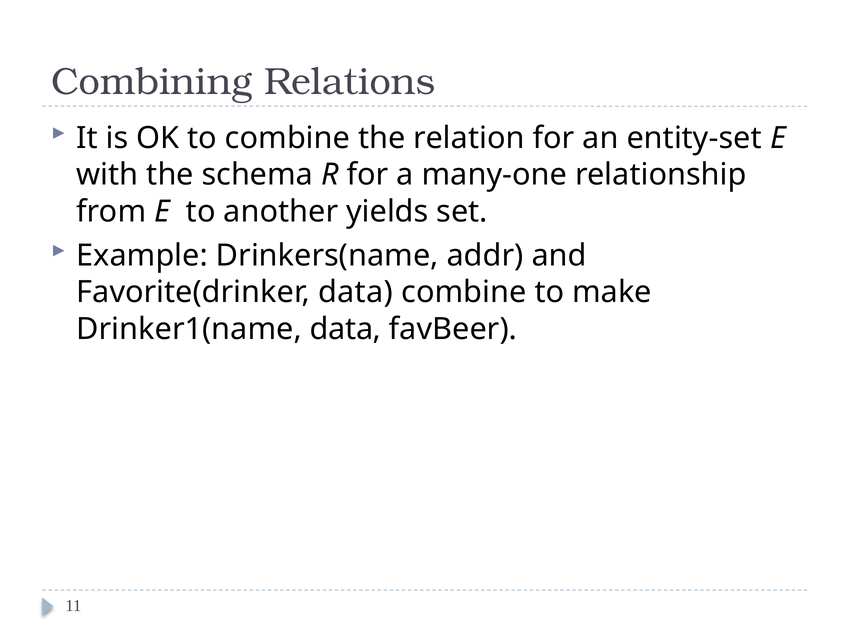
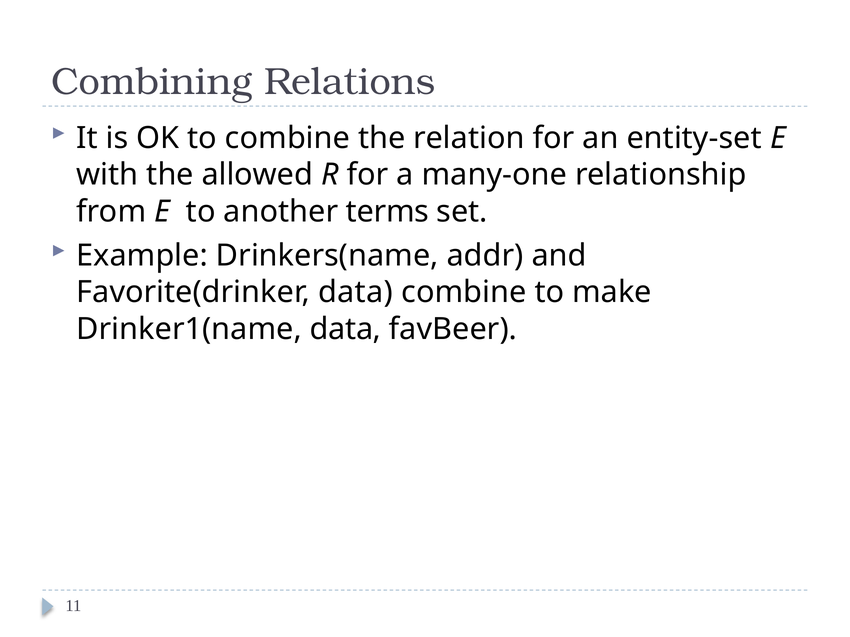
schema: schema -> allowed (257, 175)
yields: yields -> terms (387, 212)
